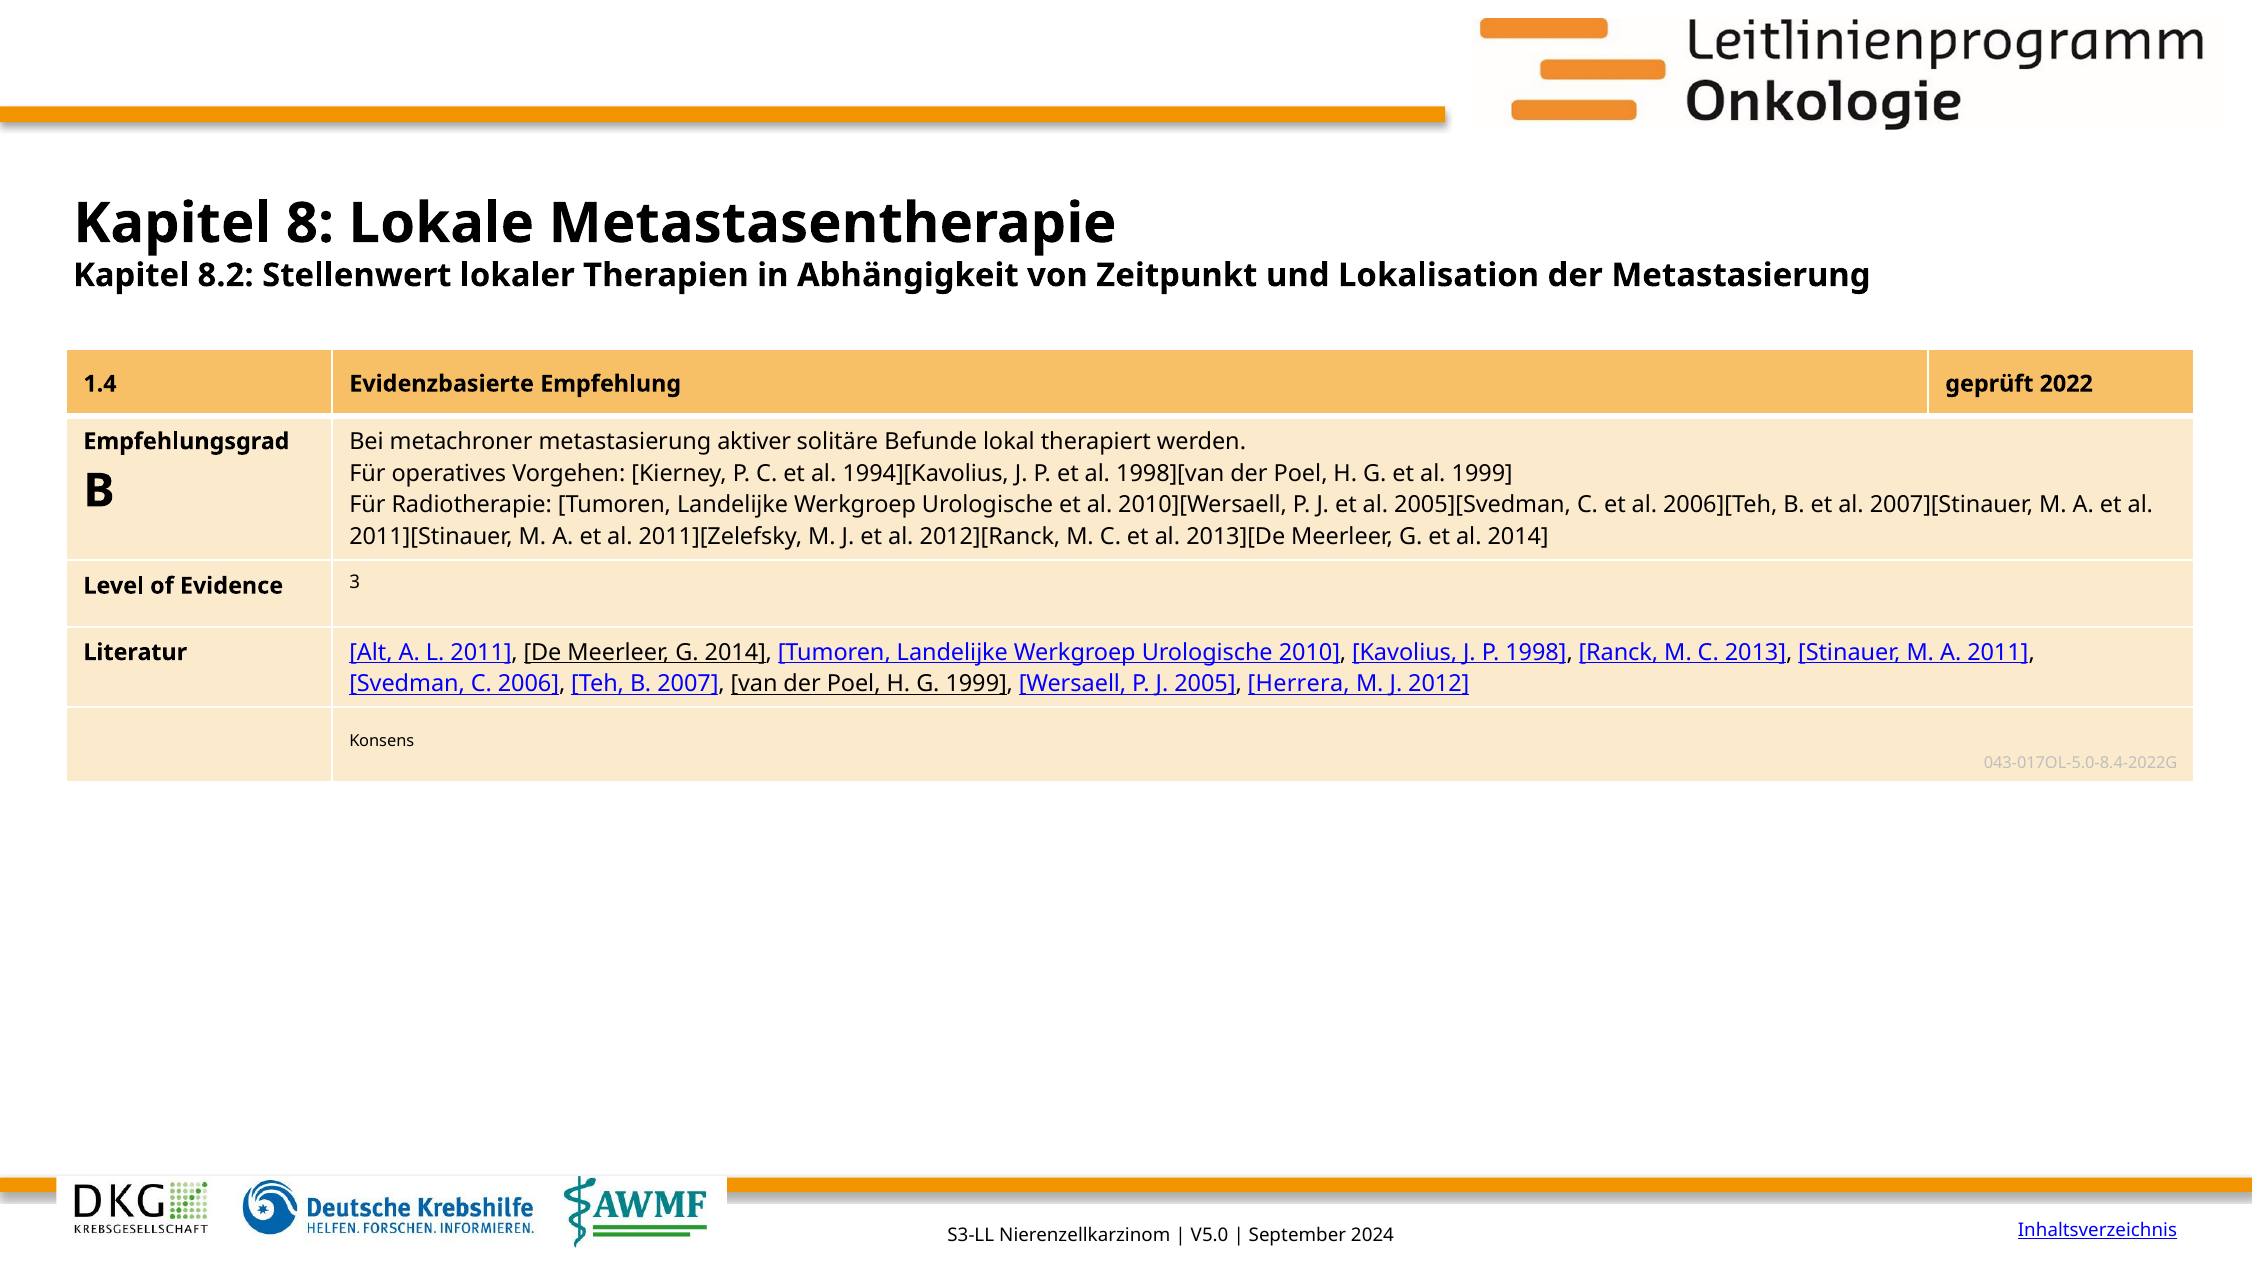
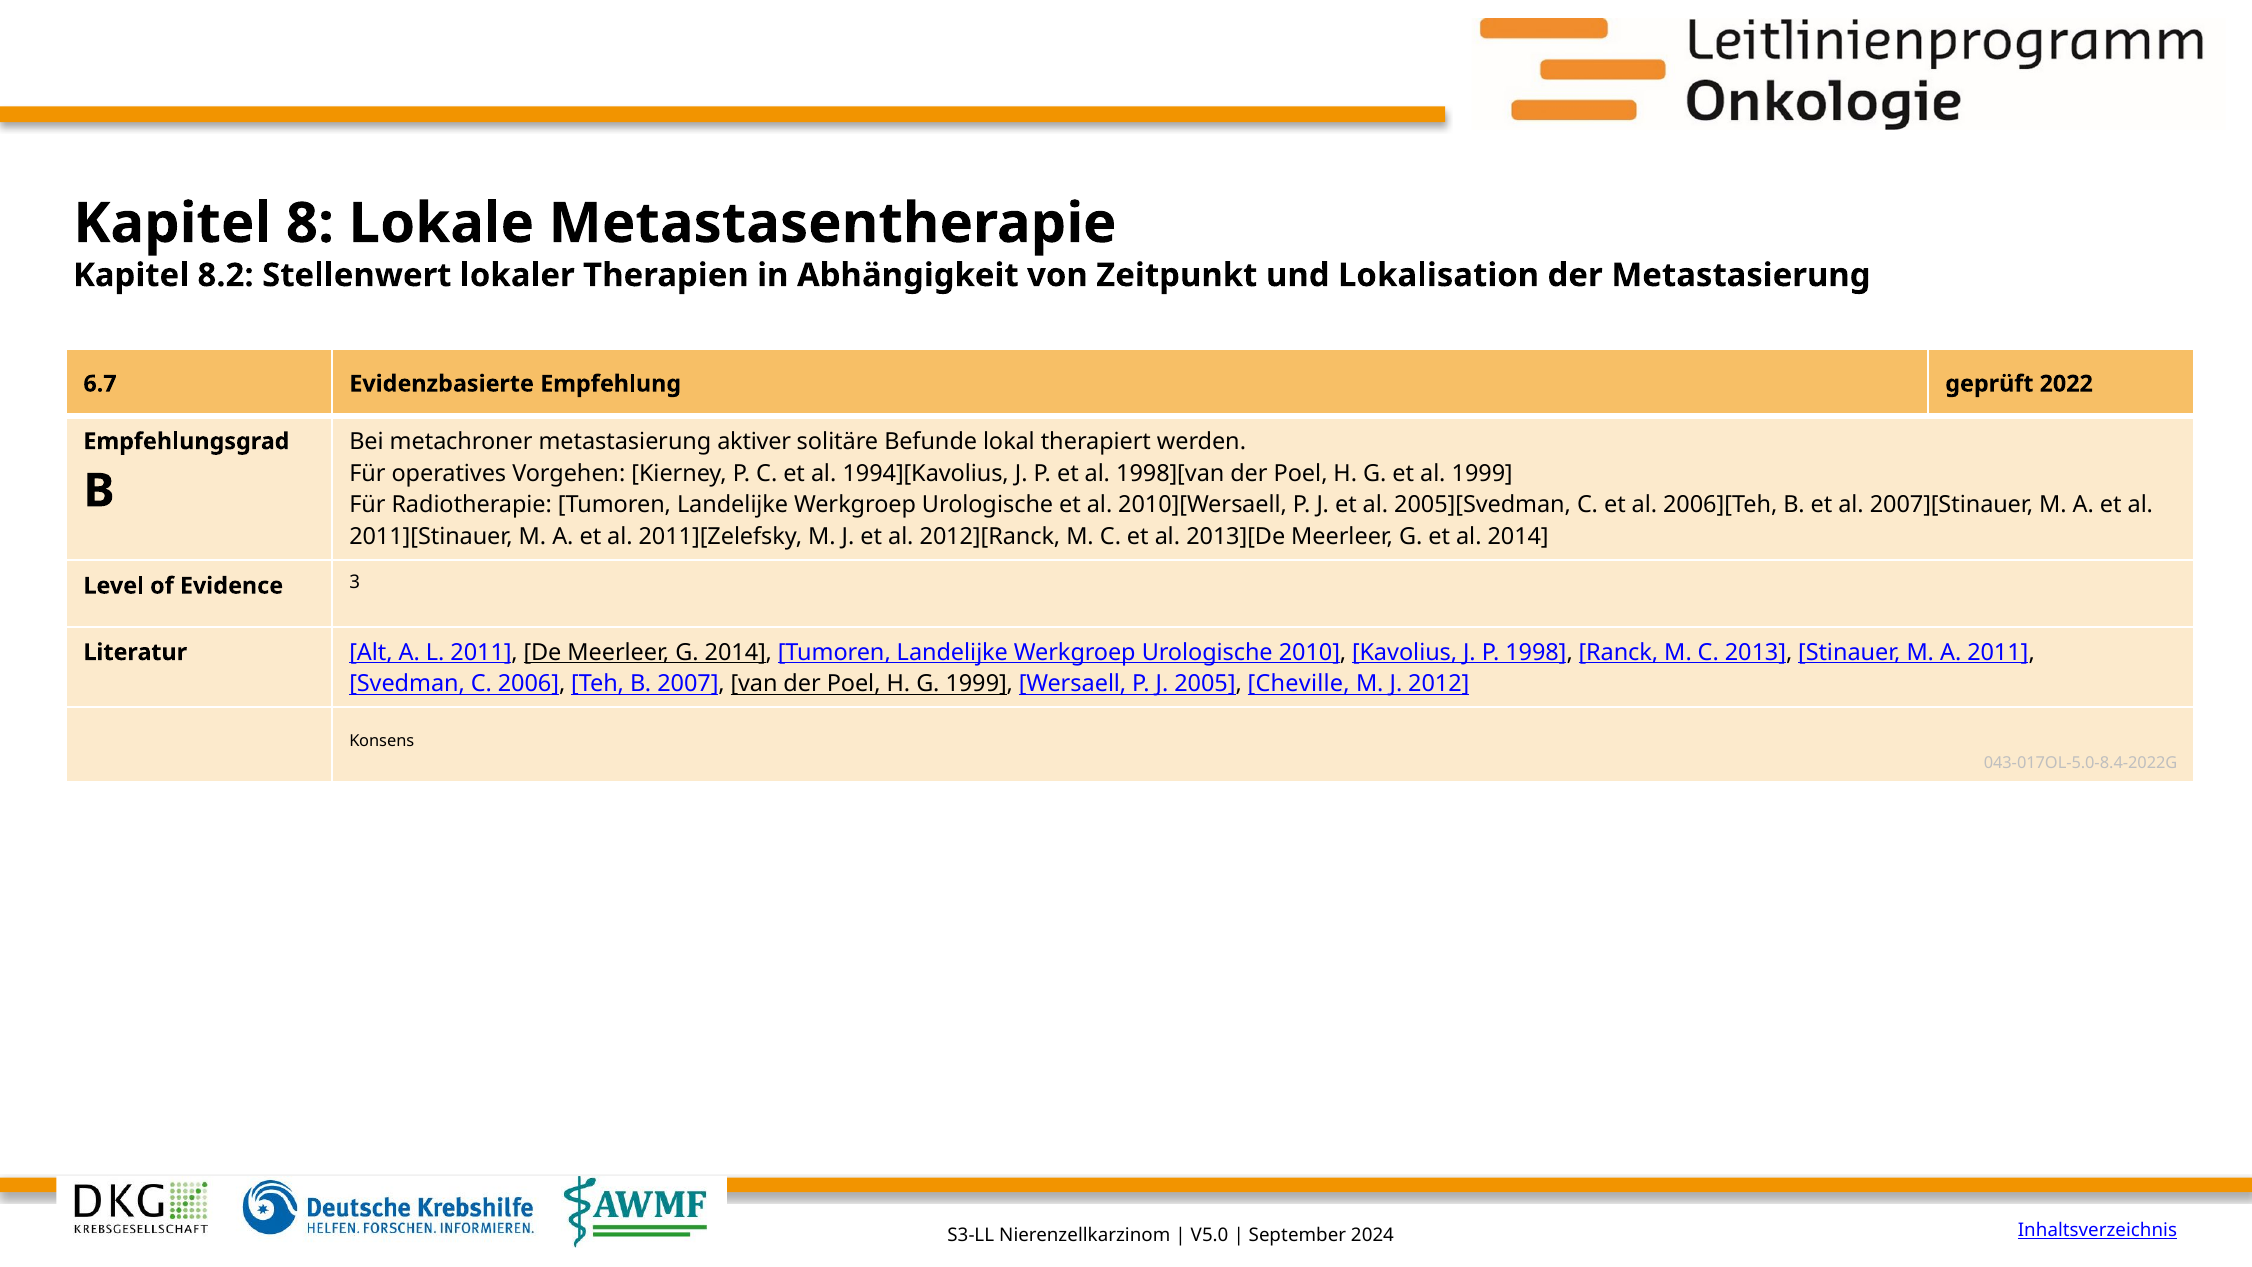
1.4: 1.4 -> 6.7 (100, 384)
Herrera: Herrera -> Cheville (1299, 684)
